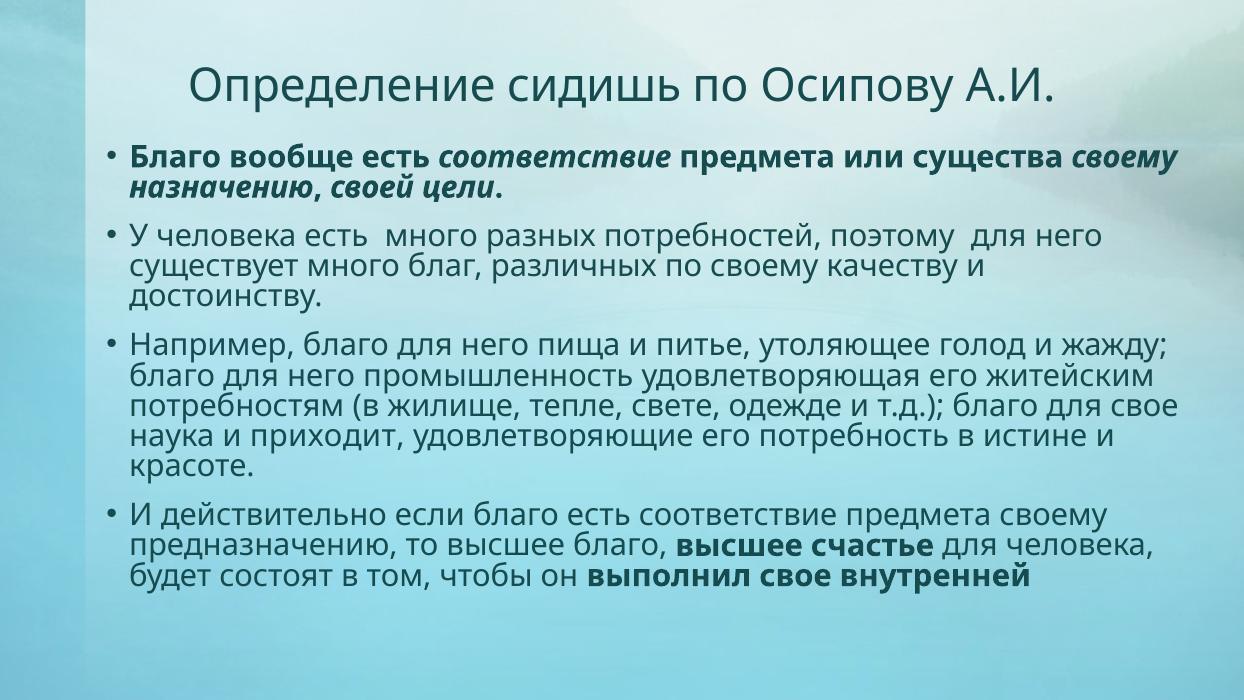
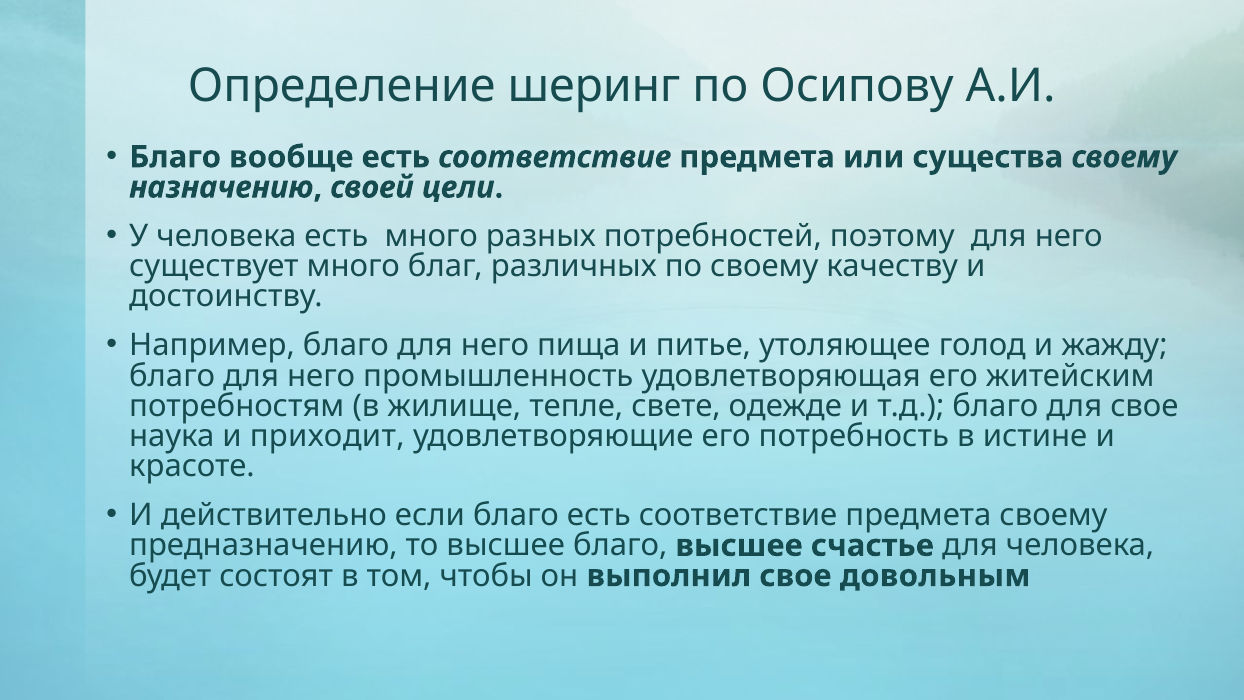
сидишь: сидишь -> шеринг (594, 86)
внутренней: внутренней -> довольным (935, 576)
